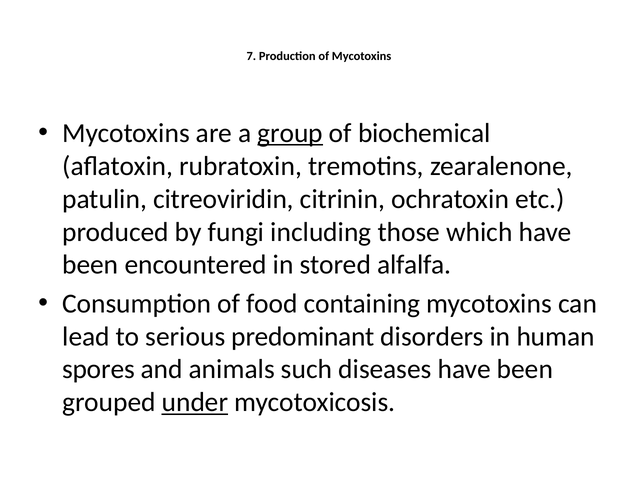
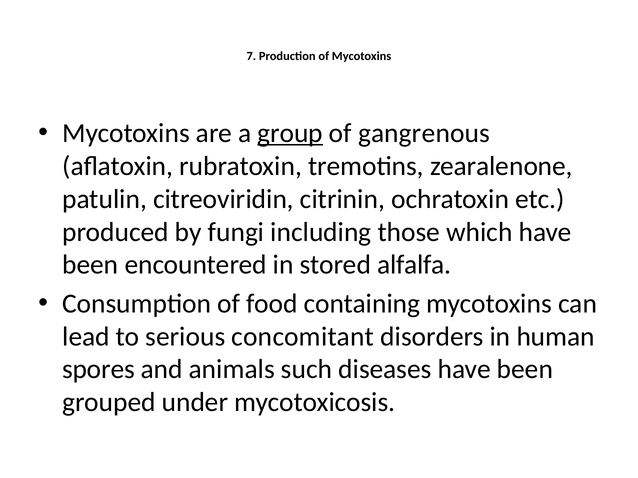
biochemical: biochemical -> gangrenous (424, 133)
predominant: predominant -> concomitant (303, 337)
under underline: present -> none (195, 403)
